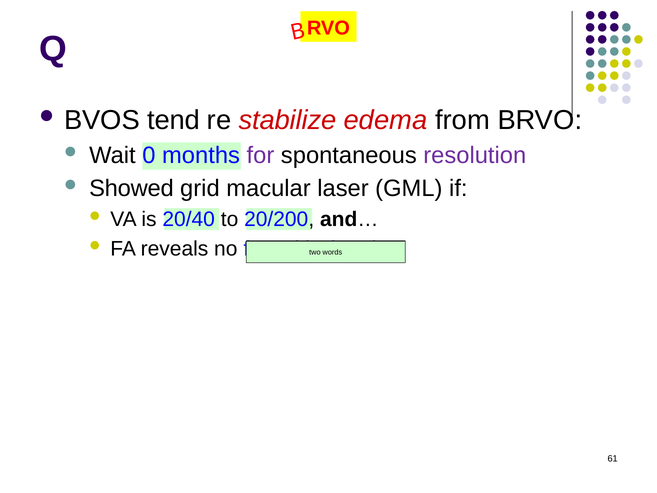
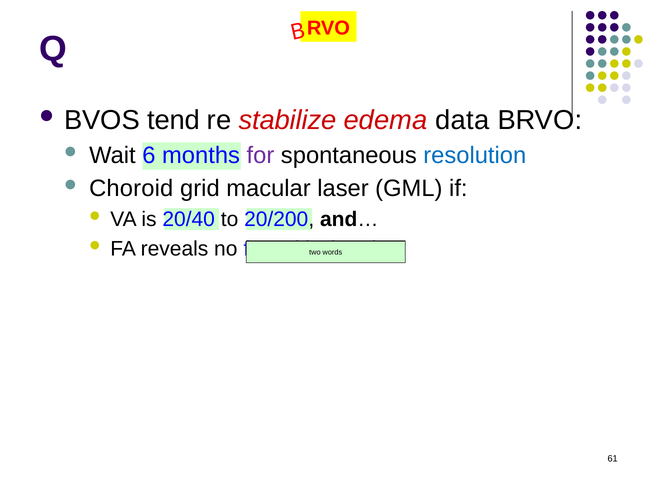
from: from -> data (462, 120)
0: 0 -> 6 (149, 155)
resolution colour: purple -> blue (475, 155)
Showed: Showed -> Choroid (131, 188)
